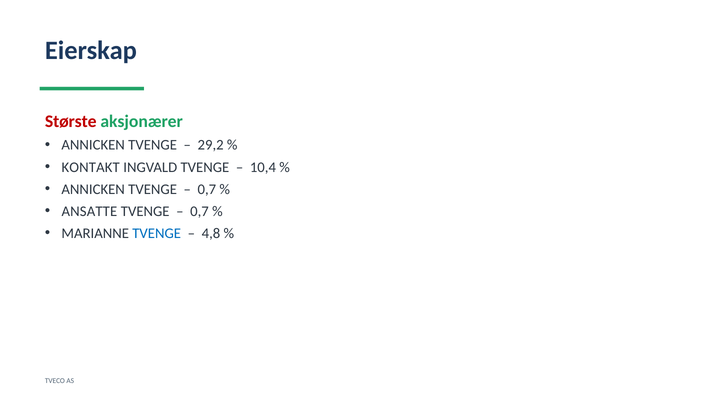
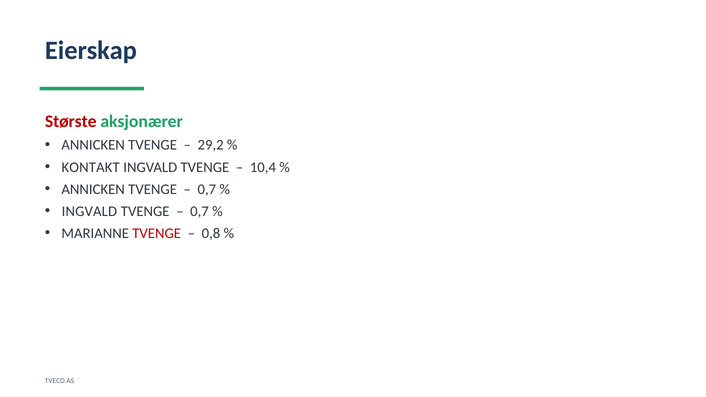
ANSATTE: ANSATTE -> INGVALD (89, 211)
TVENGE colour: blue -> red (157, 233)
4,8: 4,8 -> 0,8 (211, 233)
